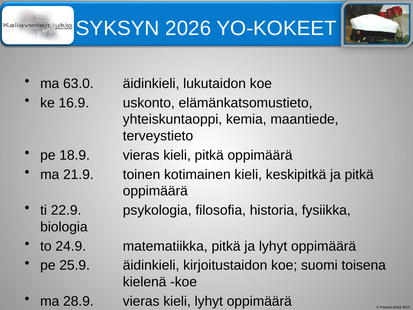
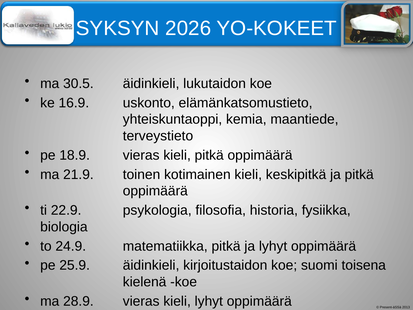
63.0: 63.0 -> 30.5 (78, 84)
